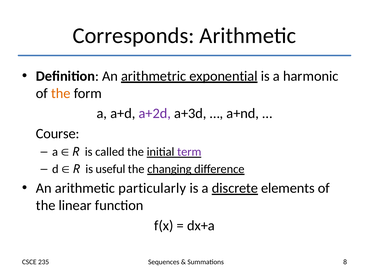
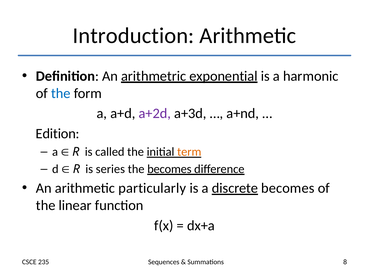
Corresponds: Corresponds -> Introduction (133, 36)
the colour: orange -> blue (61, 93)
Course: Course -> Edition (58, 133)
term colour: purple -> orange (189, 152)
useful: useful -> series (110, 169)
the changing: changing -> becomes (169, 169)
discrete elements: elements -> becomes (288, 188)
